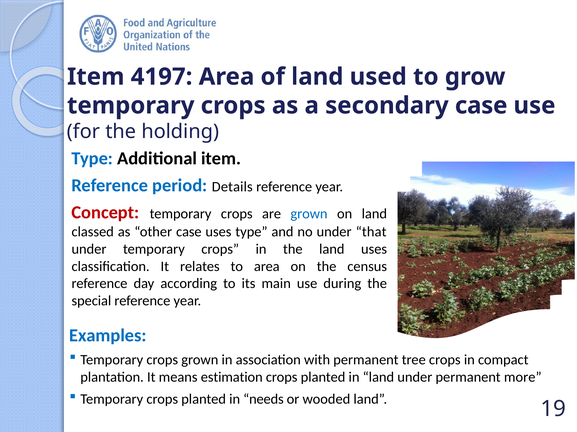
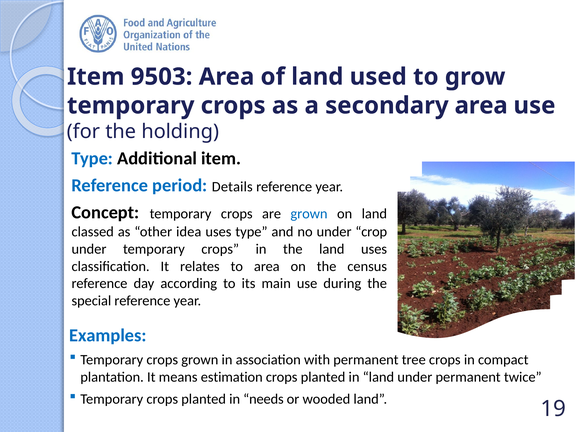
4197: 4197 -> 9503 (162, 77)
secondary case: case -> area (481, 106)
Concept colour: red -> black (105, 213)
other case: case -> idea (189, 232)
that: that -> crop (371, 232)
more: more -> twice (523, 378)
